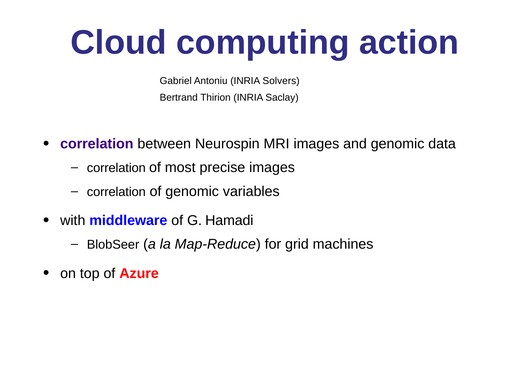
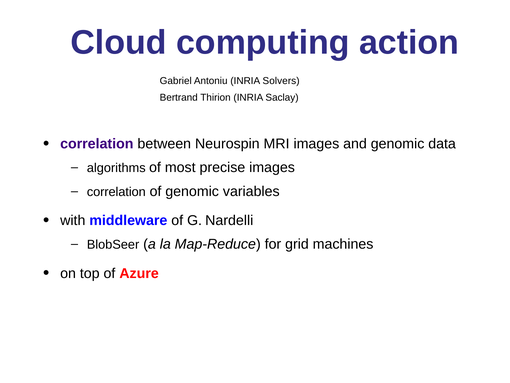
correlation: correlation -> algorithms (116, 168)
Hamadi: Hamadi -> Nardelli (229, 220)
